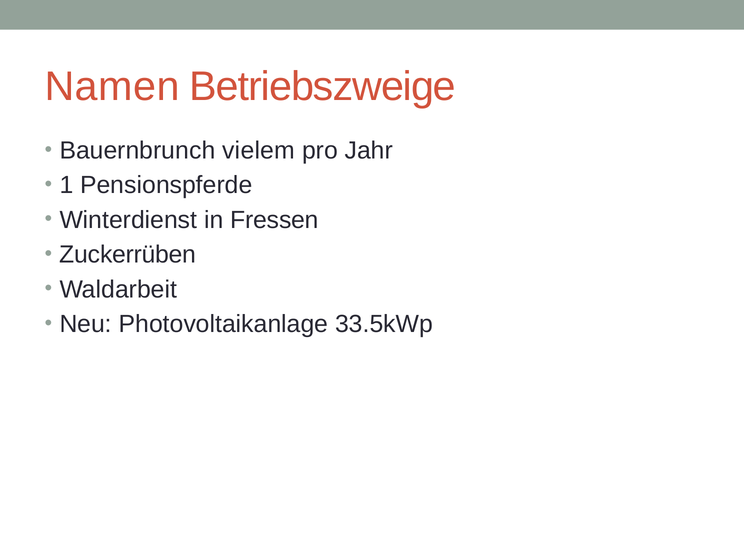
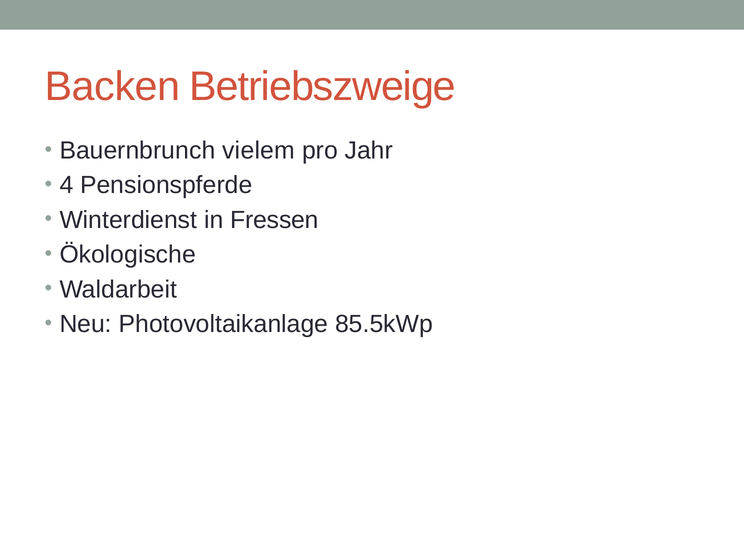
Namen: Namen -> Backen (113, 87)
1: 1 -> 4 (66, 185)
Zuckerrüben: Zuckerrüben -> Ökologische (128, 255)
33.5kWp: 33.5kWp -> 85.5kWp (384, 324)
